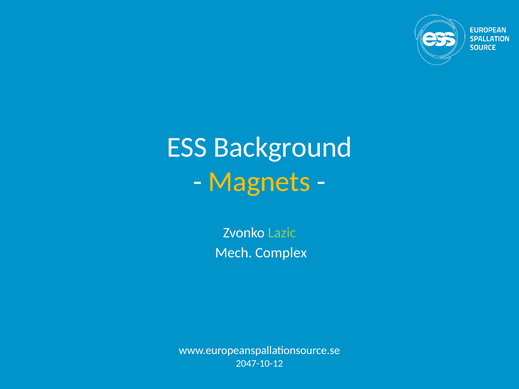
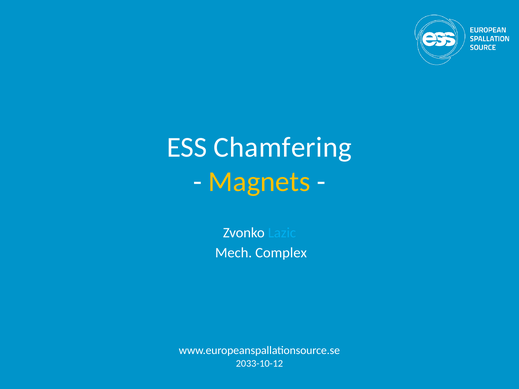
Background: Background -> Chamfering (283, 147)
Lazic colour: light green -> light blue (282, 233)
2047-10-12: 2047-10-12 -> 2033-10-12 (259, 364)
